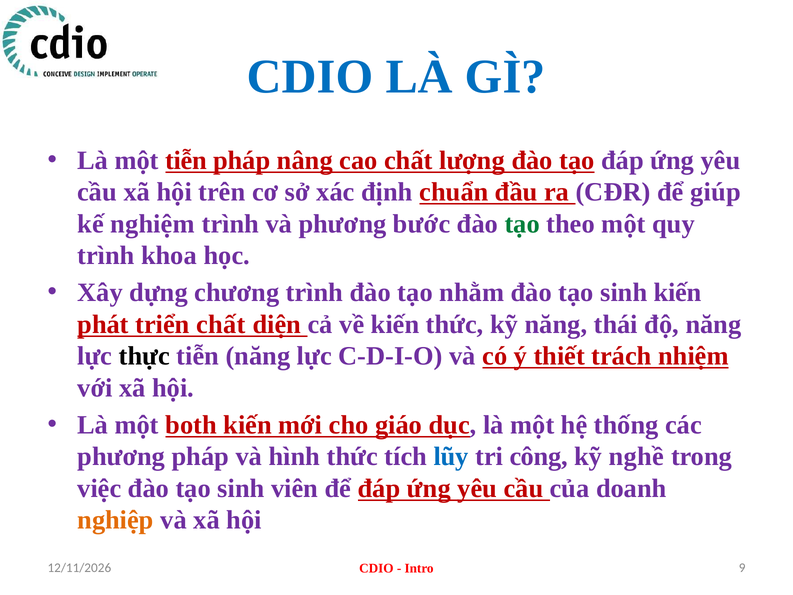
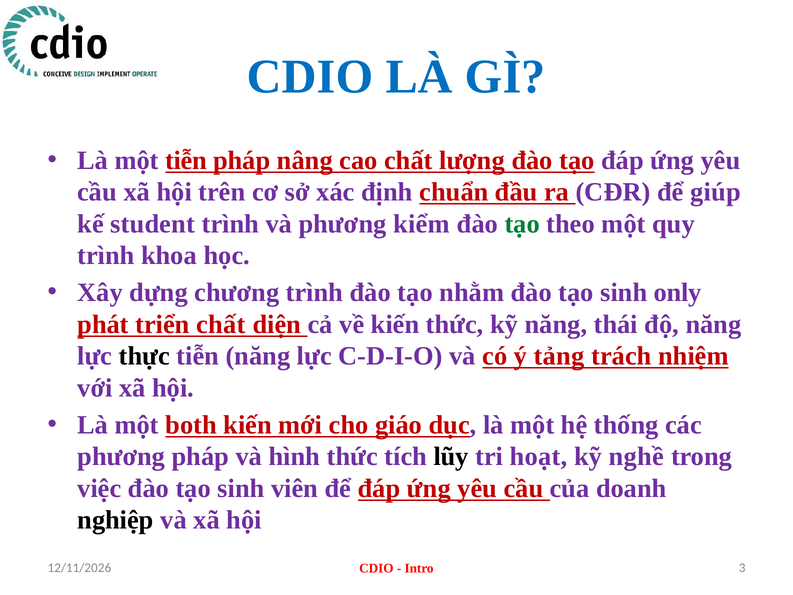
nghiệm: nghiệm -> student (153, 224)
bước: bước -> kiểm (422, 224)
sinh kiến: kiến -> only (677, 293)
thiết: thiết -> tảng (559, 356)
lũy colour: blue -> black (451, 456)
công: công -> hoạt (538, 456)
nghiệp colour: orange -> black (115, 520)
9: 9 -> 3 (742, 568)
